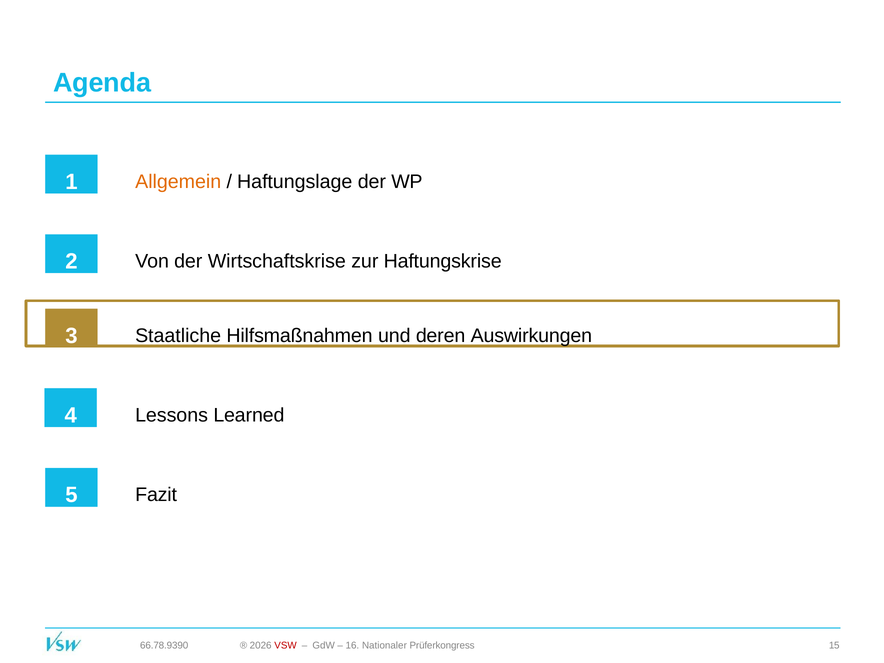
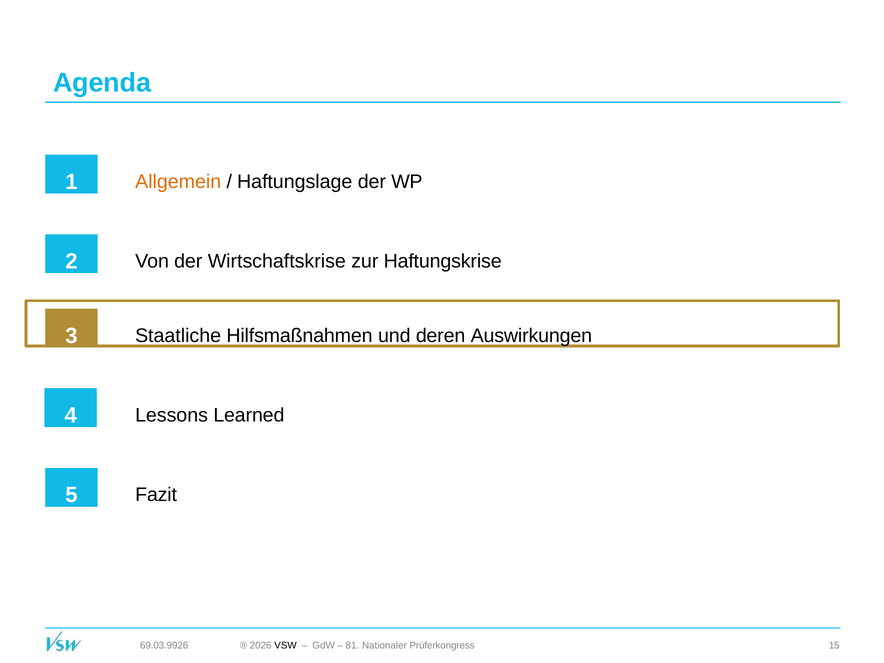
66.78.9390: 66.78.9390 -> 69.03.9926 (164, 646)
VSW colour: red -> black (286, 646)
16: 16 -> 81 (352, 646)
